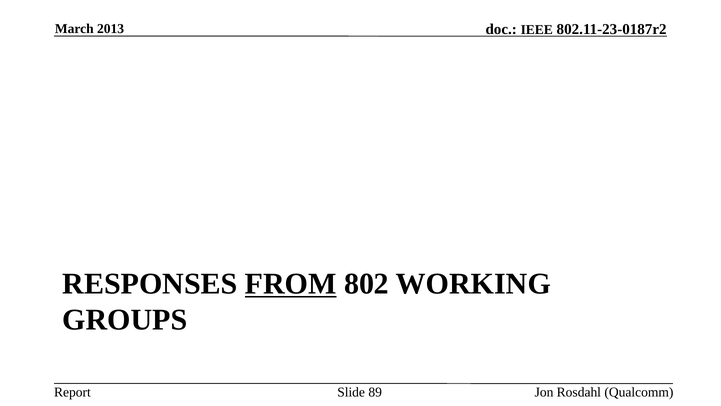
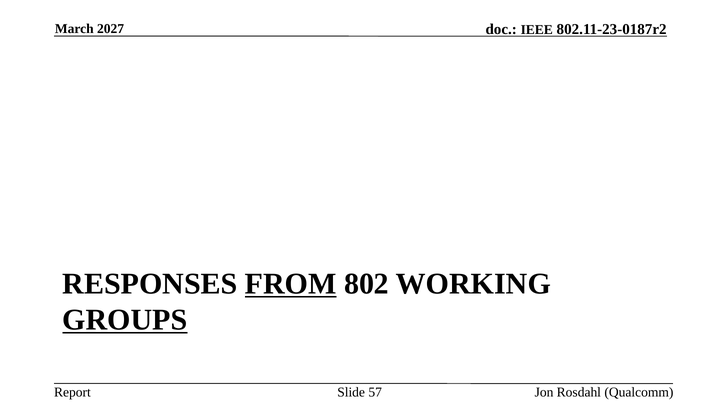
2013: 2013 -> 2027 (111, 29)
GROUPS underline: none -> present (125, 319)
89: 89 -> 57 (375, 392)
